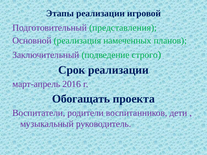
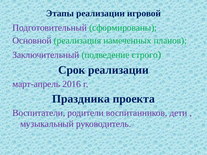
представления: представления -> сформированы (123, 28)
Обогащать: Обогащать -> Праздника (81, 99)
